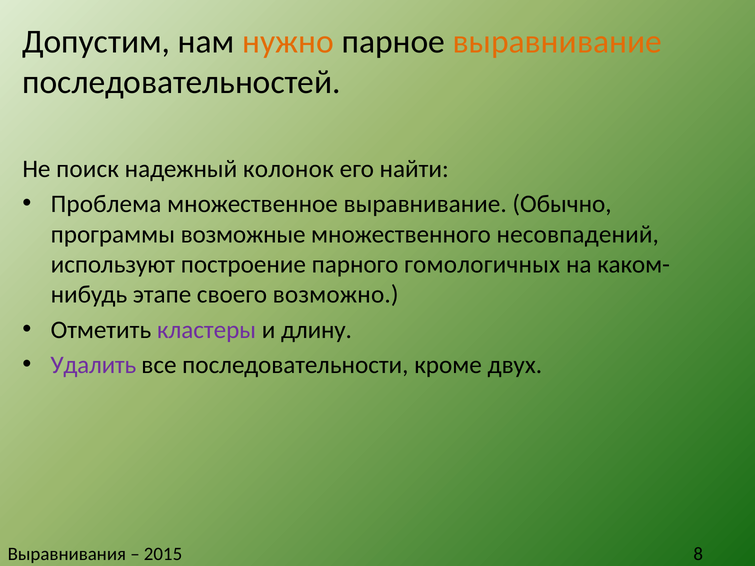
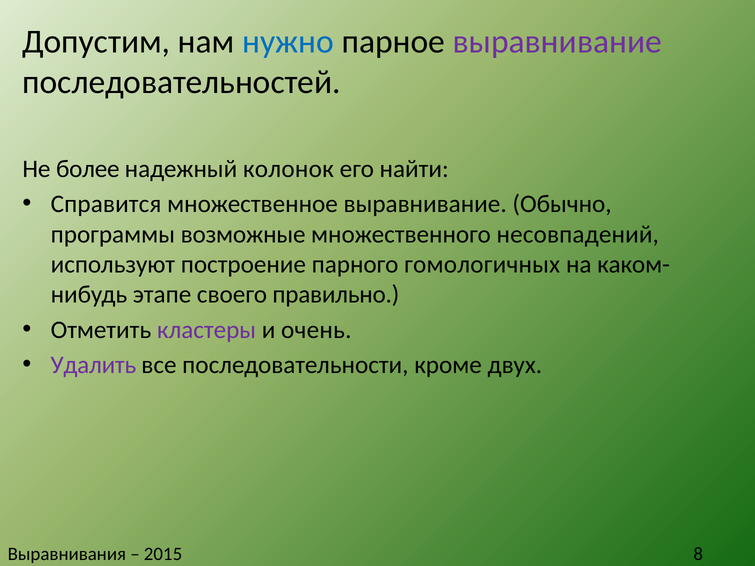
нужно colour: orange -> blue (288, 42)
выравнивание colour: orange -> purple (557, 42)
поиск: поиск -> более (88, 169)
Проблема: Проблема -> Справится (106, 204)
возможно: возможно -> правильно (336, 295)
длину: длину -> очень (316, 330)
